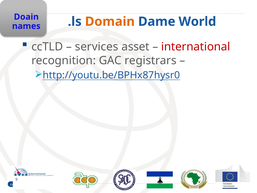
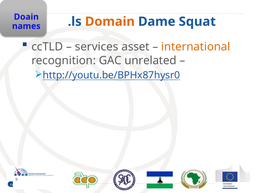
World: World -> Squat (197, 22)
international colour: red -> orange (196, 47)
registrars: registrars -> unrelated (151, 60)
